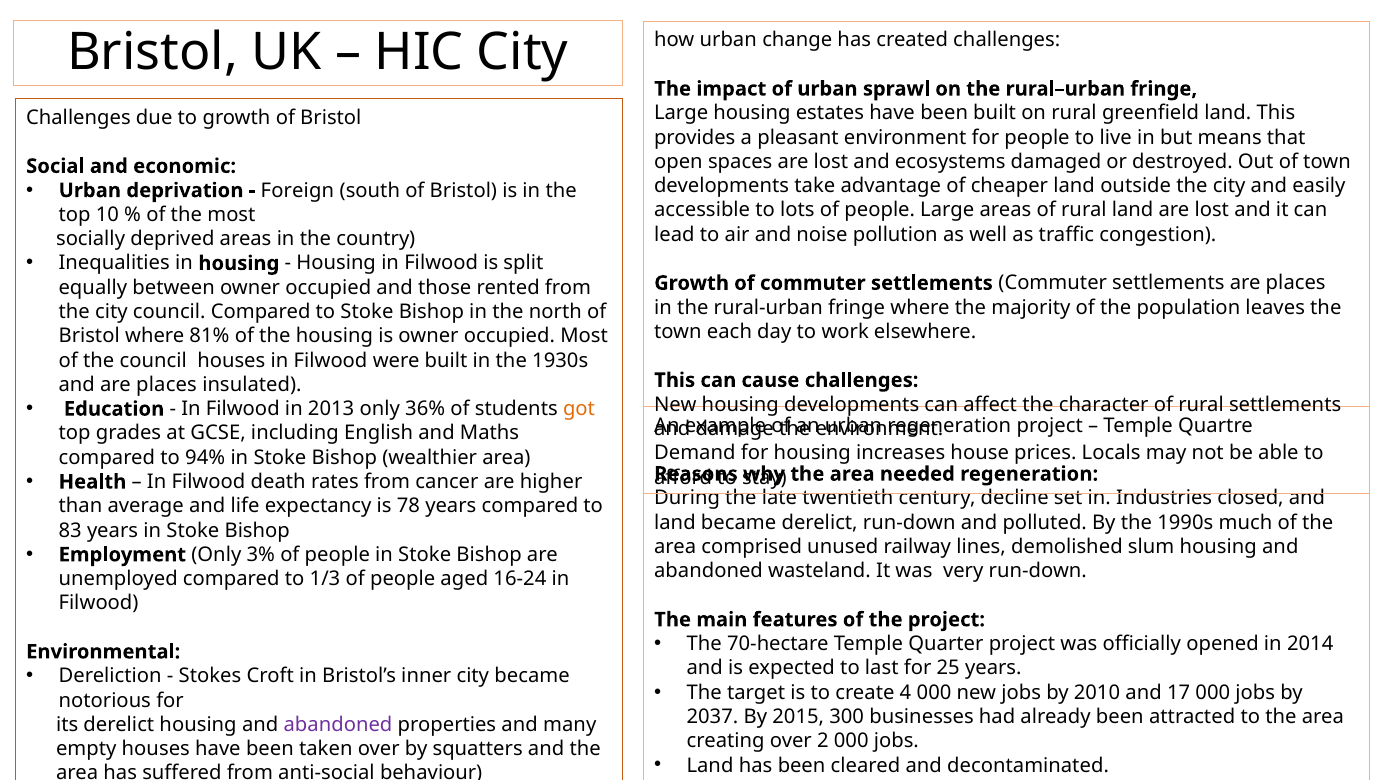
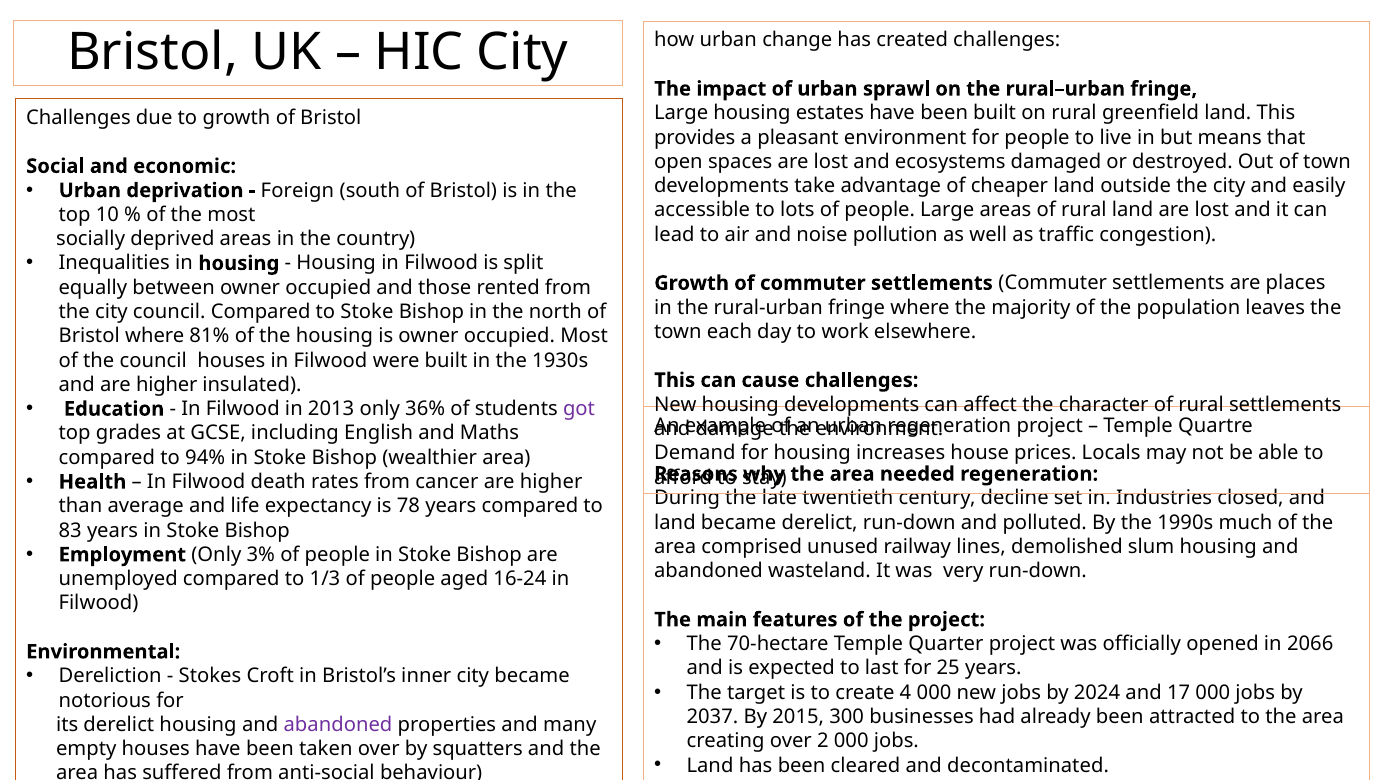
and are places: places -> higher (167, 385)
got colour: orange -> purple (579, 409)
2014: 2014 -> 2066 (1310, 644)
2010: 2010 -> 2024 (1097, 692)
